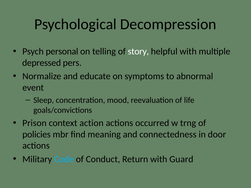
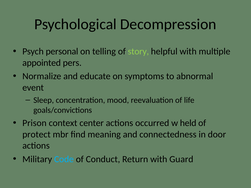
story colour: white -> light green (138, 51)
depressed: depressed -> appointed (42, 63)
action: action -> center (92, 123)
trng: trng -> held (188, 123)
policies: policies -> protect (36, 135)
